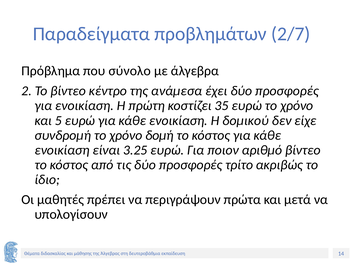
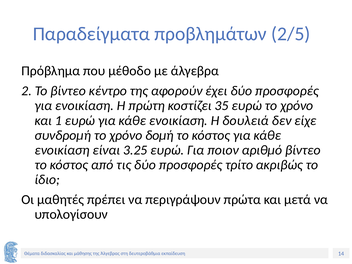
2/7: 2/7 -> 2/5 (291, 34)
σύνολο: σύνολο -> μέθοδο (130, 71)
ανάμεσα: ανάμεσα -> αφορούν (177, 91)
5: 5 -> 1 (58, 120)
δομικού: δομικού -> δουλειά (246, 120)
